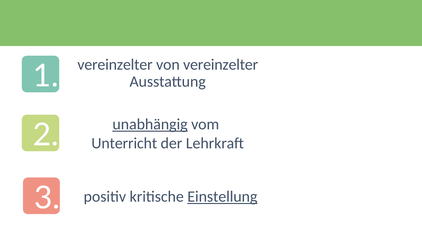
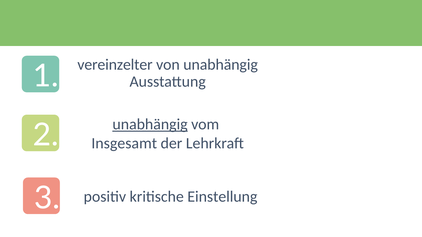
von vereinzelter: vereinzelter -> unabhängig (221, 65)
Unterricht: Unterricht -> Insgesamt (124, 144)
Einstellung underline: present -> none (222, 197)
